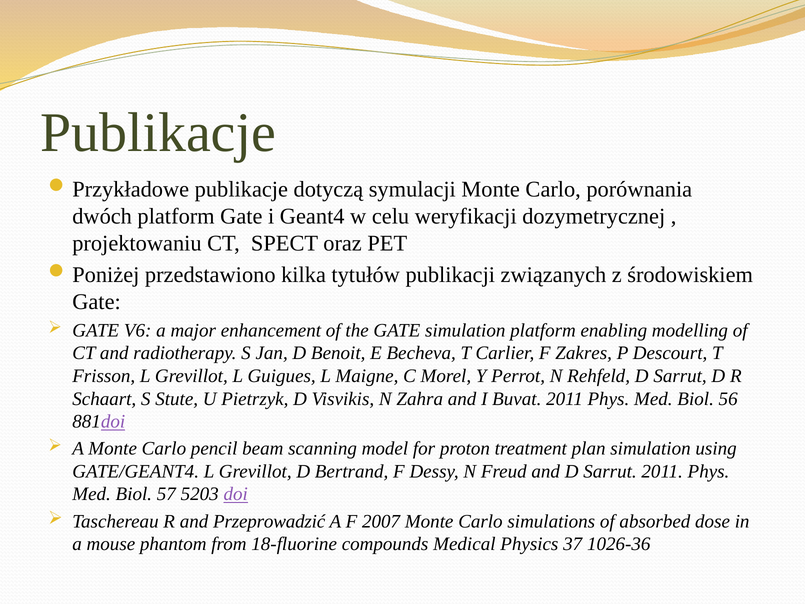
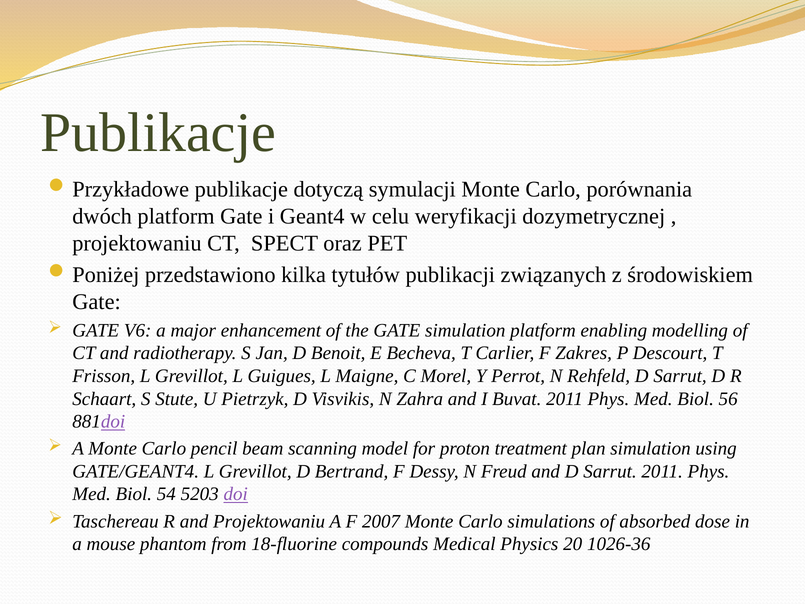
57: 57 -> 54 (166, 494)
and Przeprowadzić: Przeprowadzić -> Projektowaniu (269, 521)
37: 37 -> 20 (573, 544)
